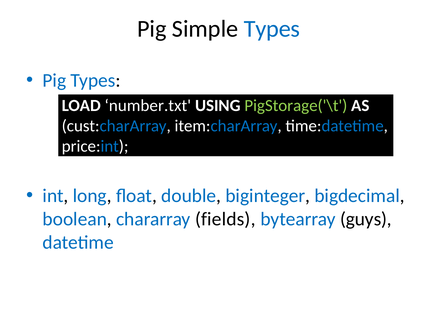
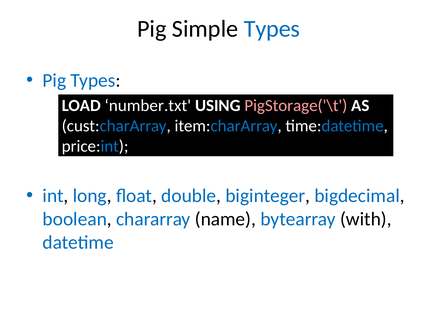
PigStorage('\t colour: light green -> pink (296, 106)
fields: fields -> name (225, 220)
guys: guys -> with (366, 220)
